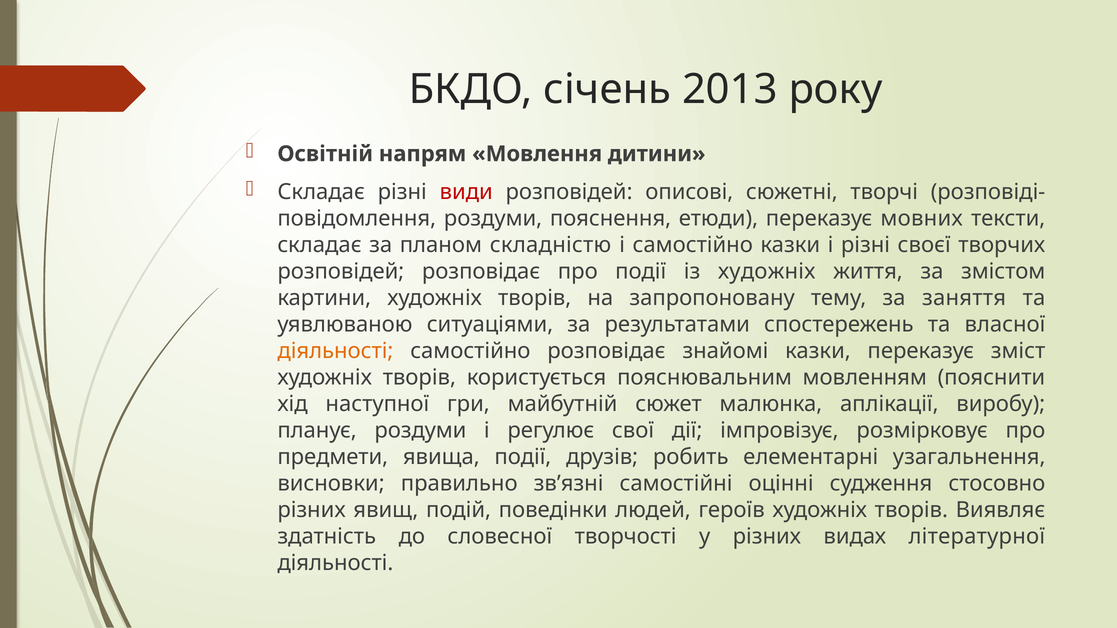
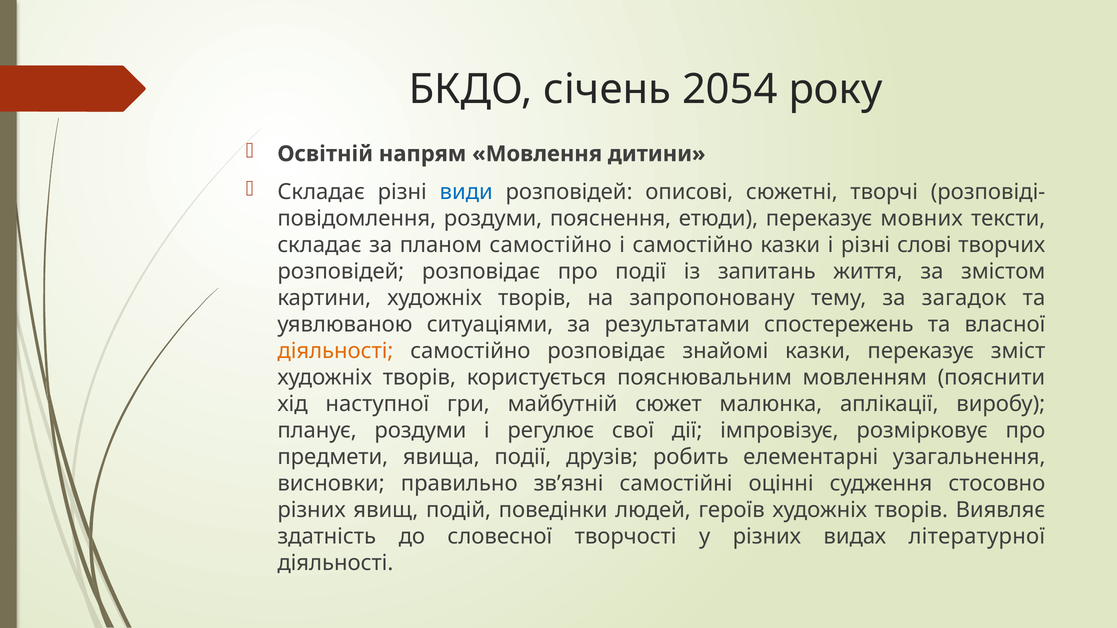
2013: 2013 -> 2054 (730, 89)
види colour: red -> blue (466, 192)
планом складністю: складністю -> самостійно (551, 245)
своєї: своєї -> слові (924, 245)
із художніх: художніх -> запитань (767, 272)
заняття: заняття -> загадок (964, 298)
